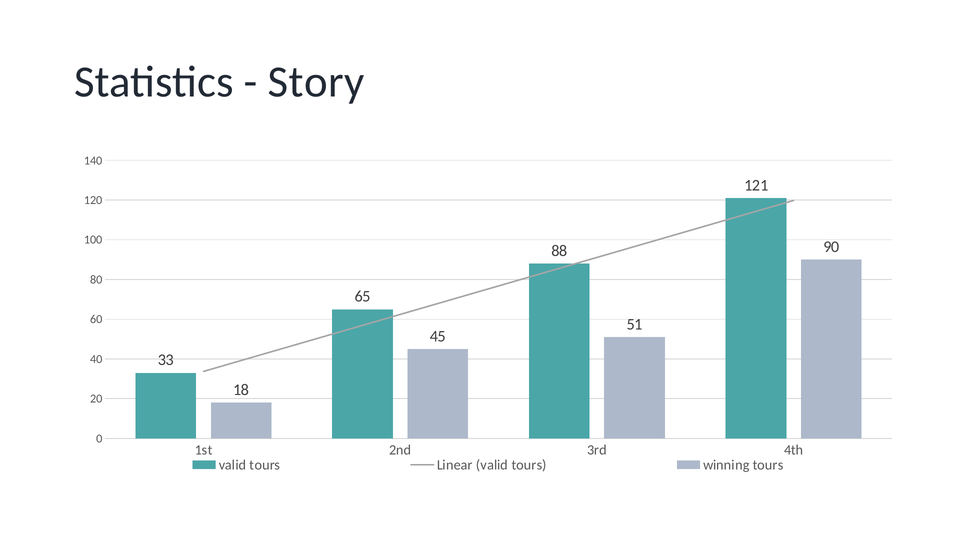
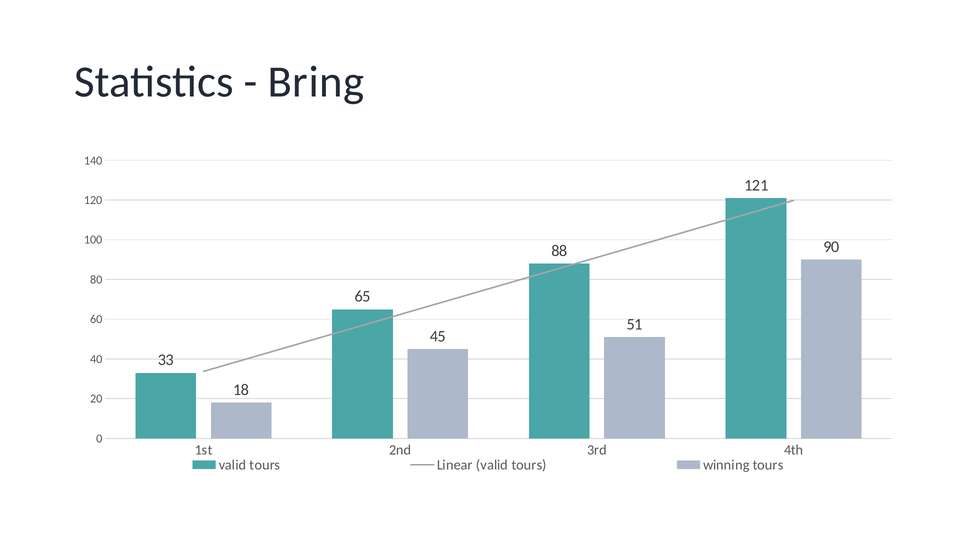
Story: Story -> Bring (316, 82)
